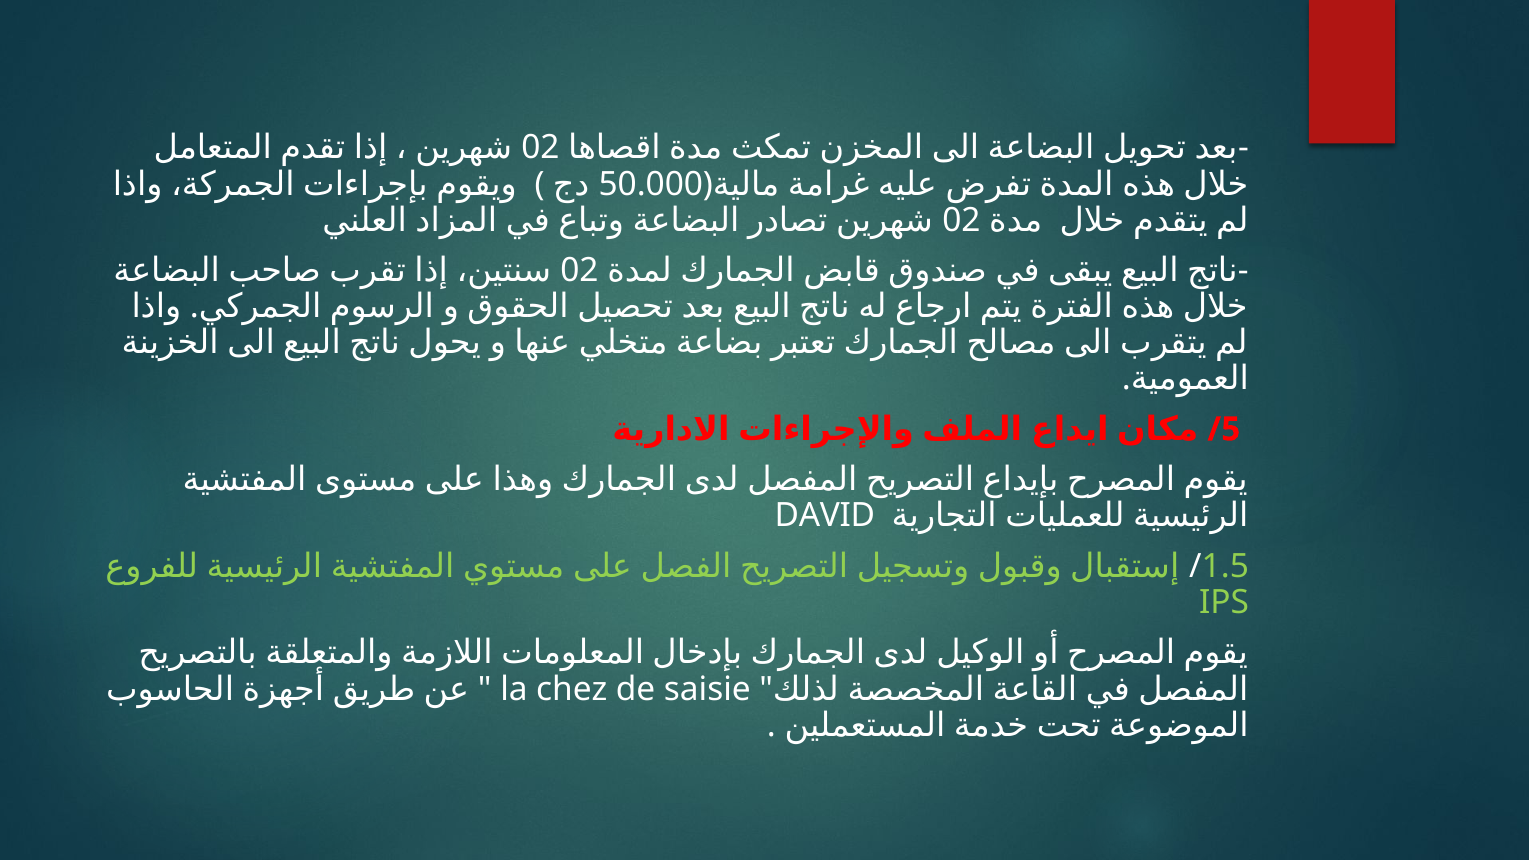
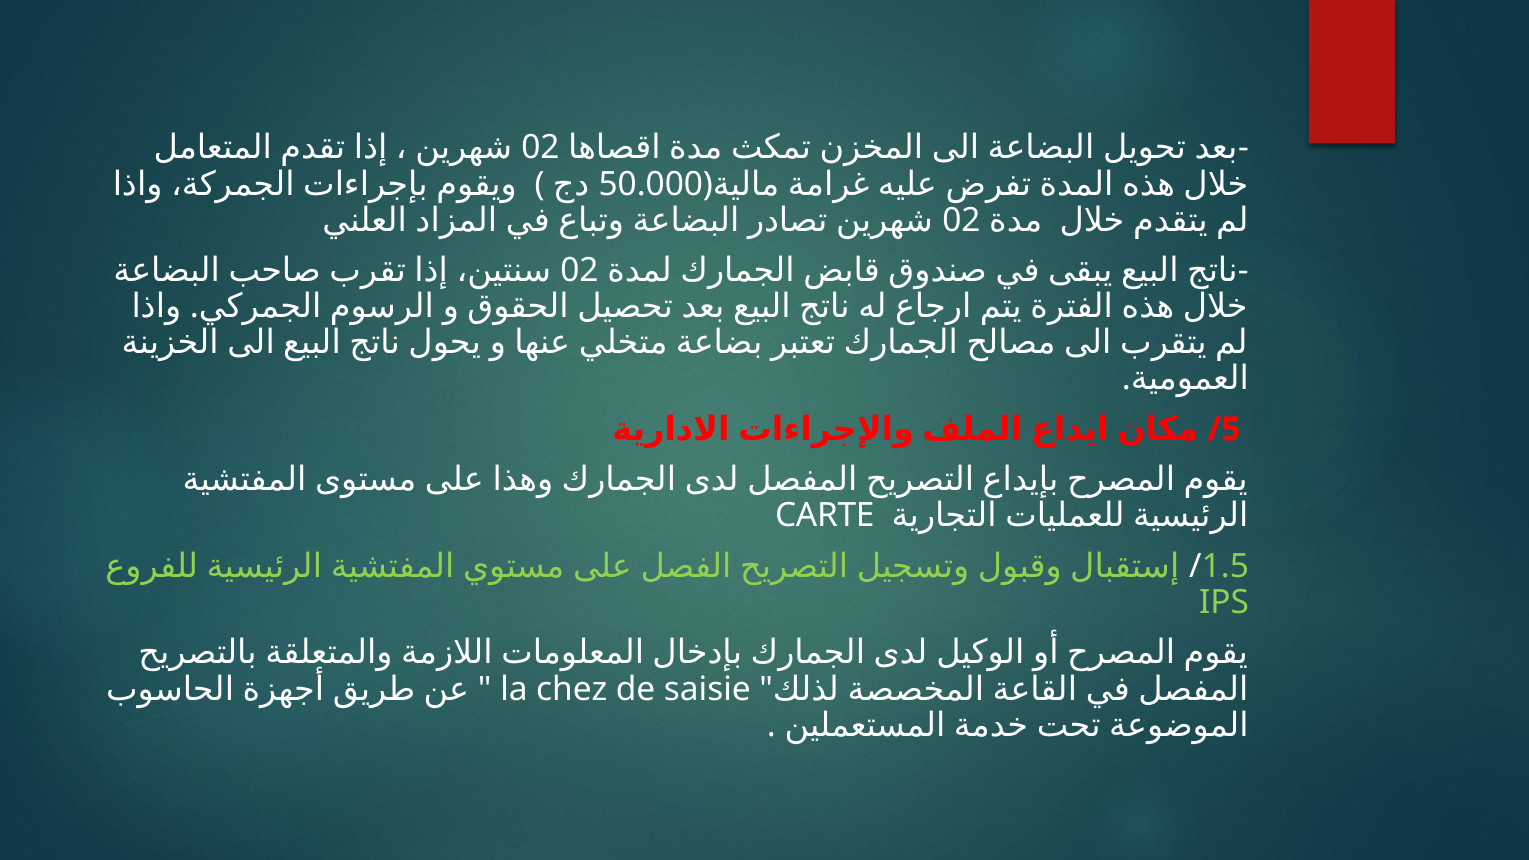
DAVID: DAVID -> CARTE (825, 516)
